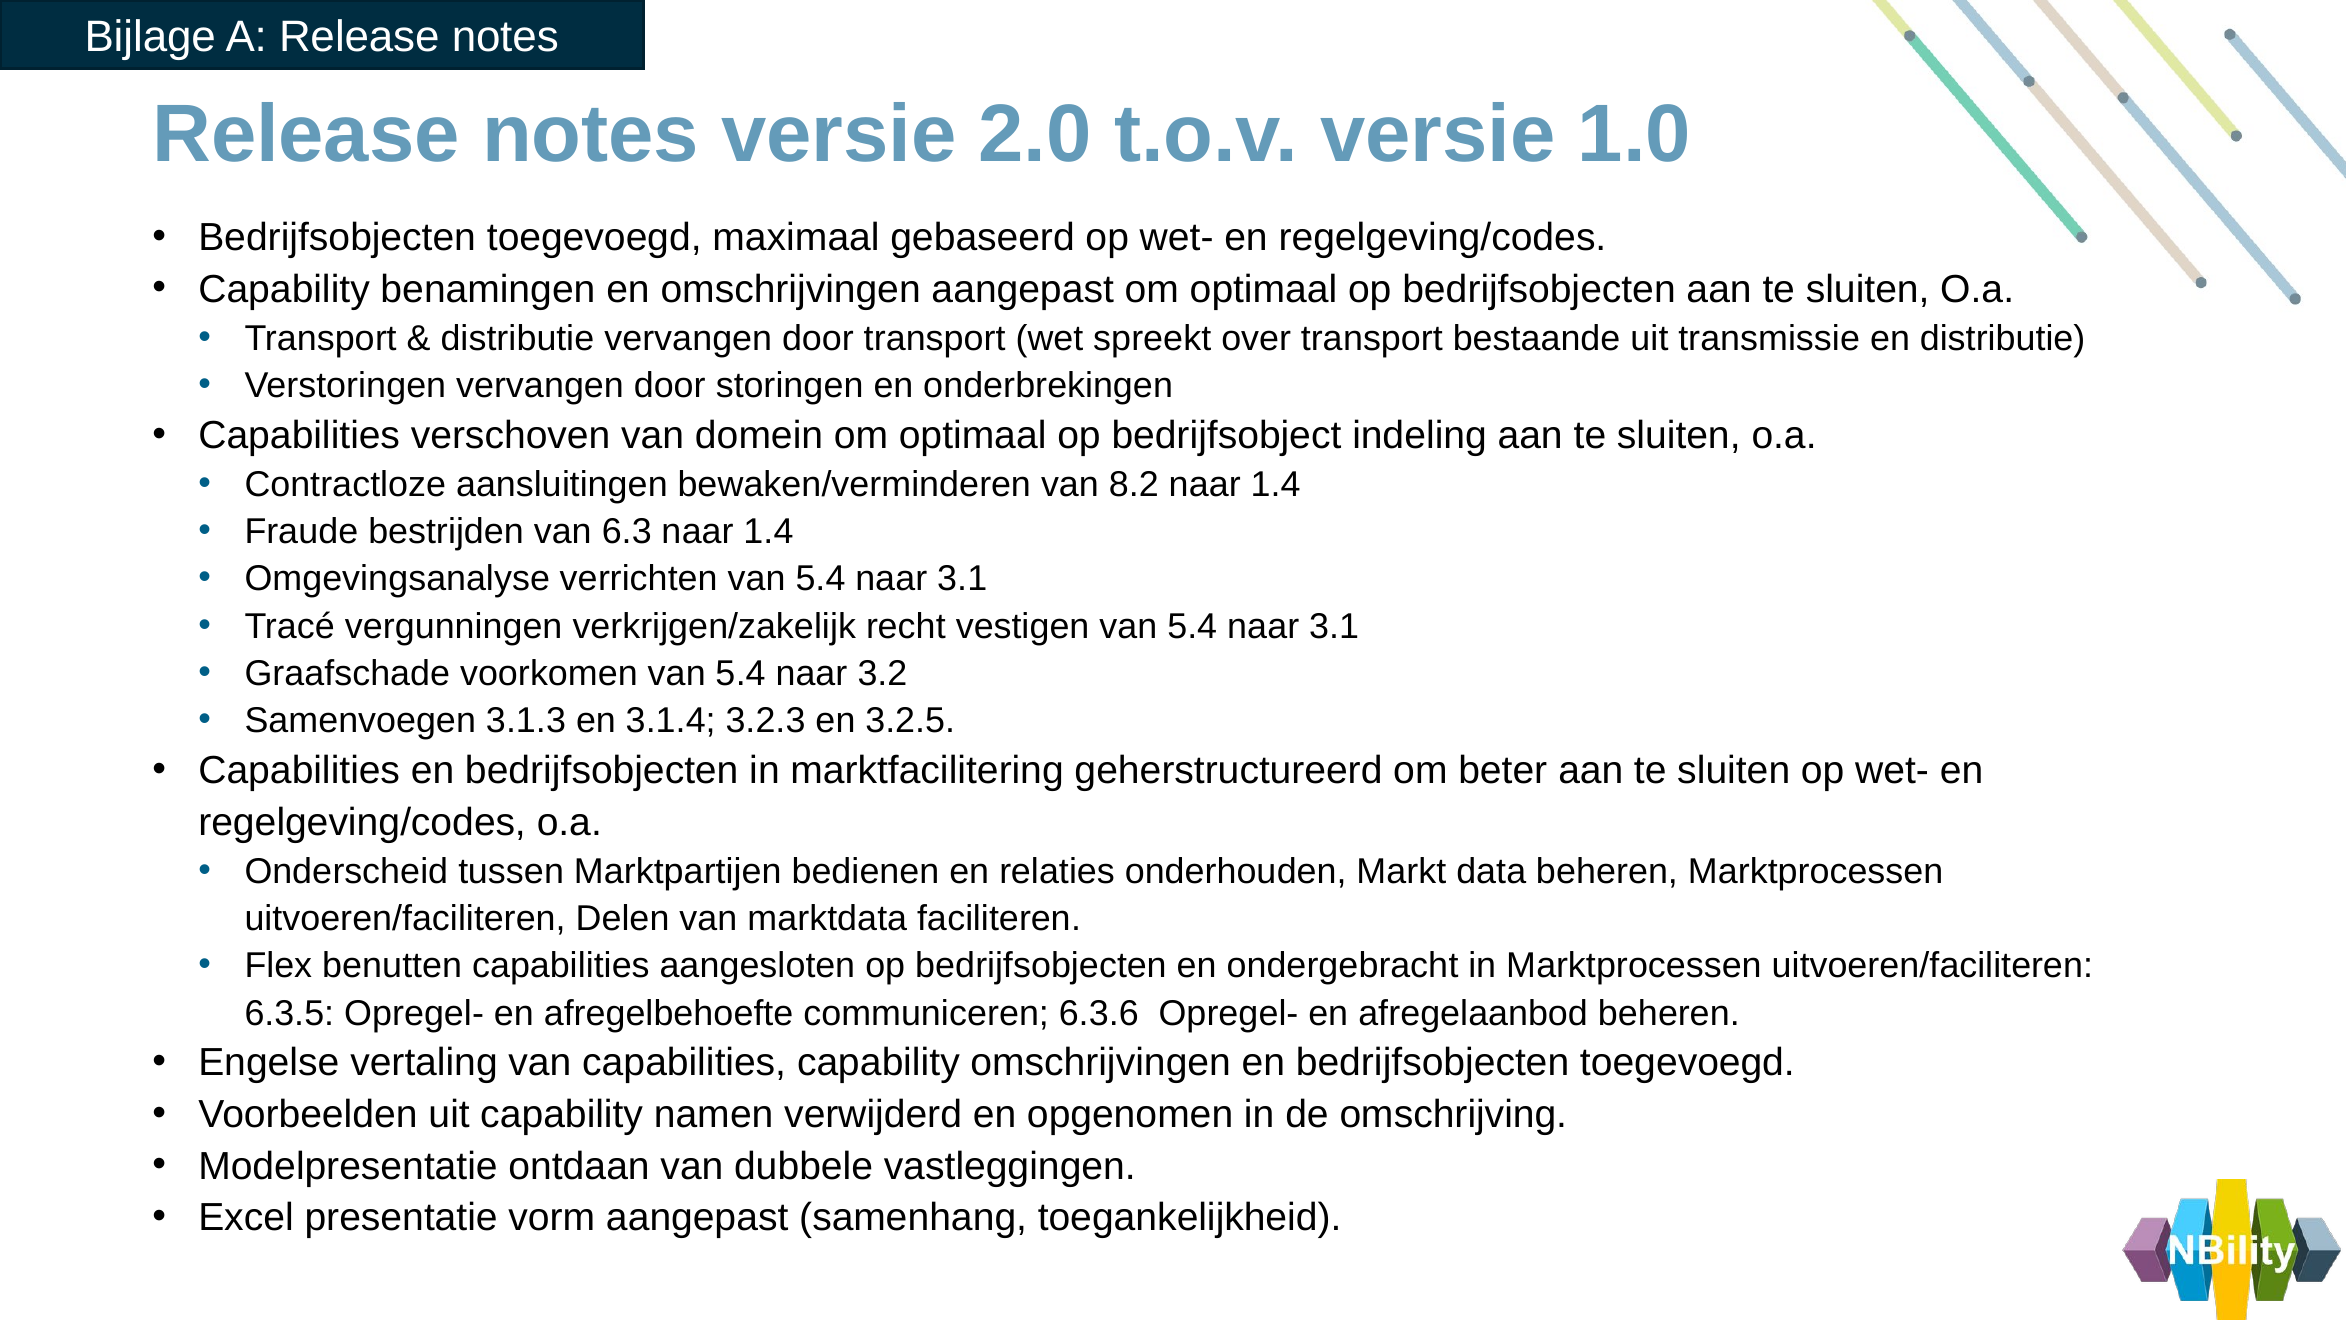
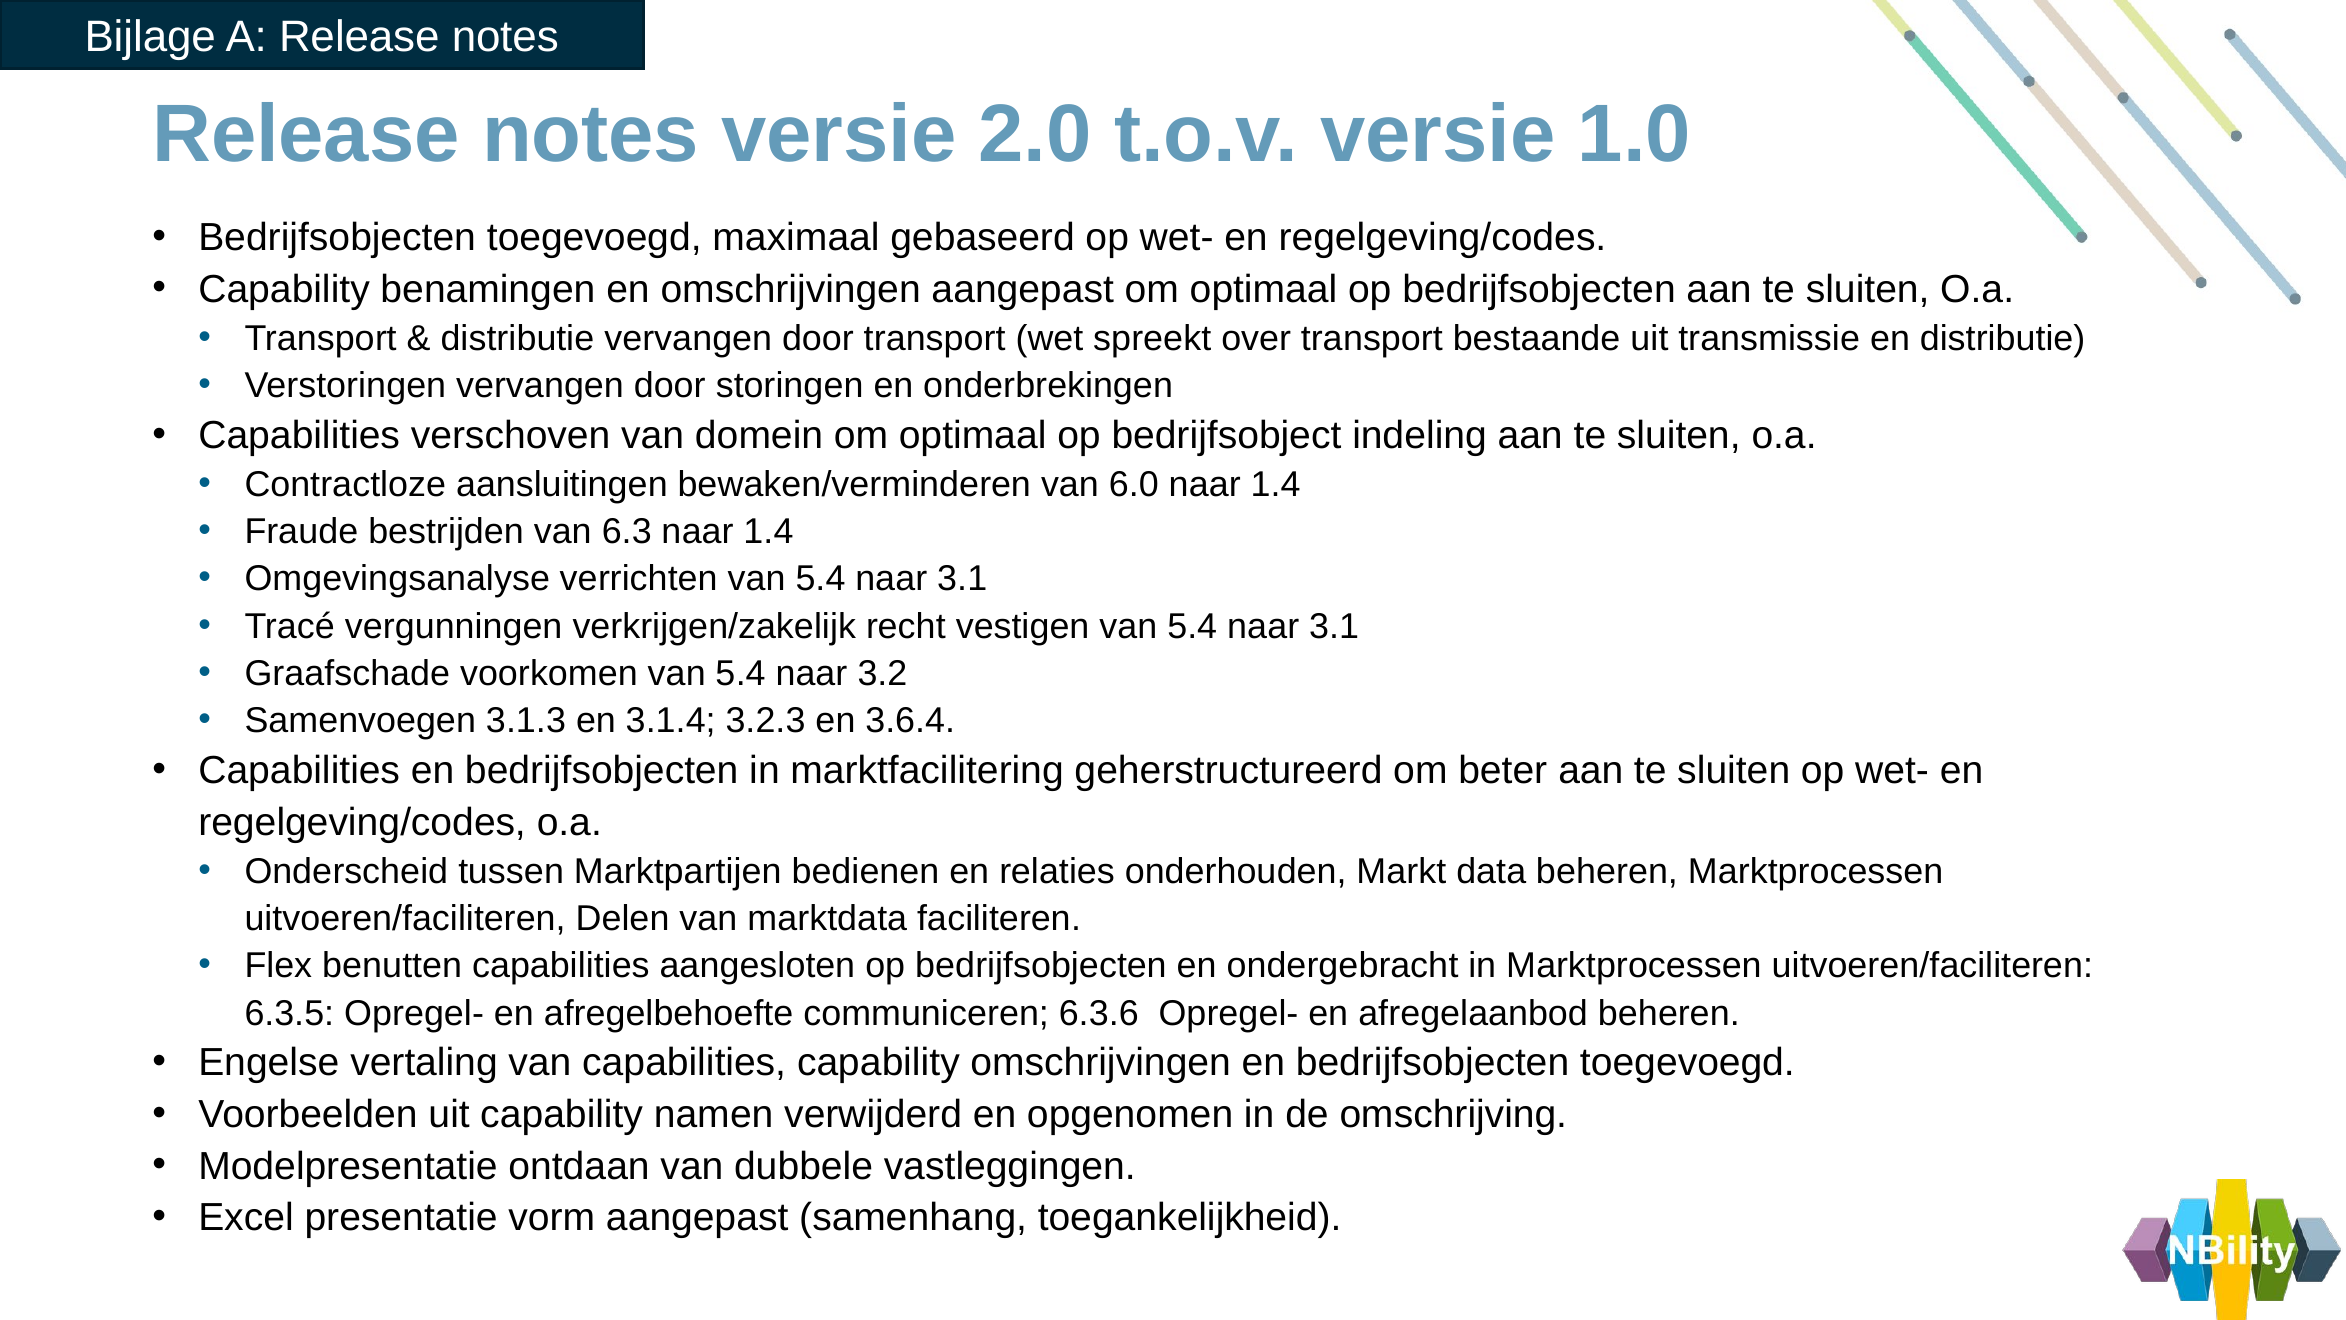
8.2: 8.2 -> 6.0 (1134, 484)
3.2.5: 3.2.5 -> 3.6.4 (910, 721)
